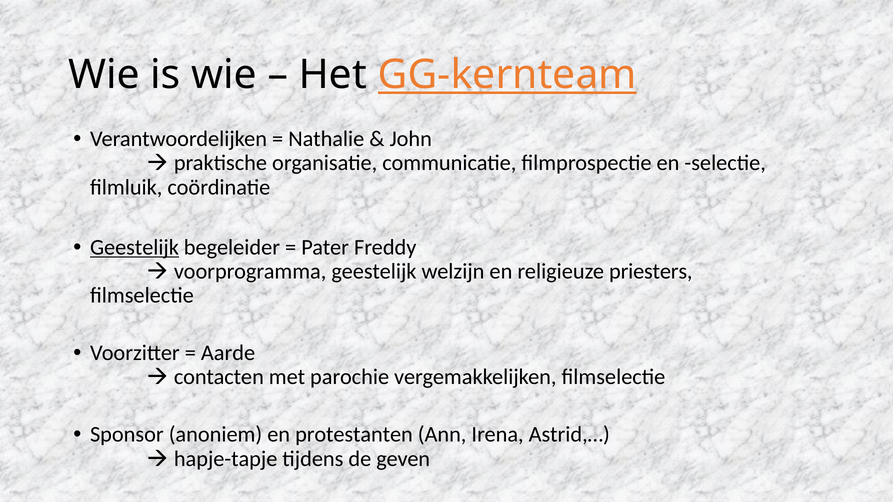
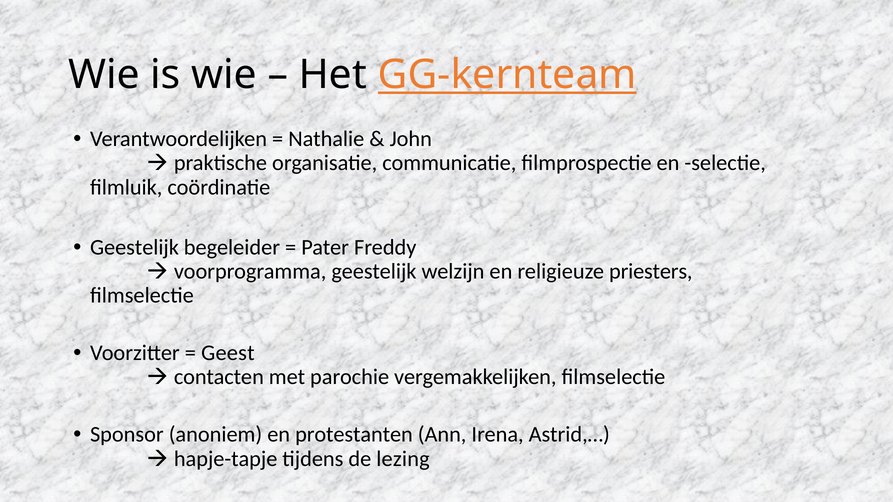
Geestelijk underline: present -> none (134, 248)
Aarde: Aarde -> Geest (228, 353)
geven: geven -> lezing (403, 459)
